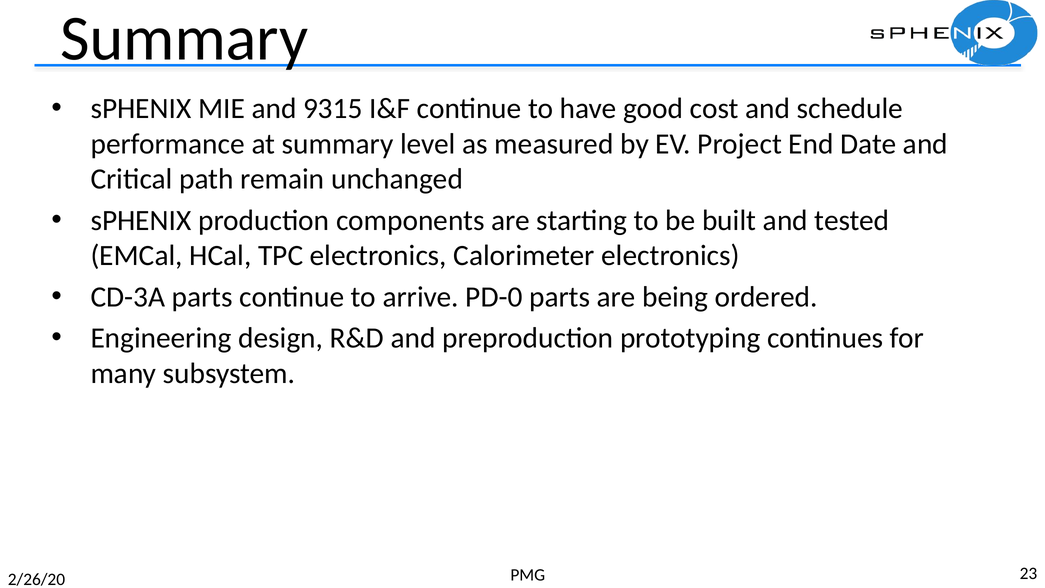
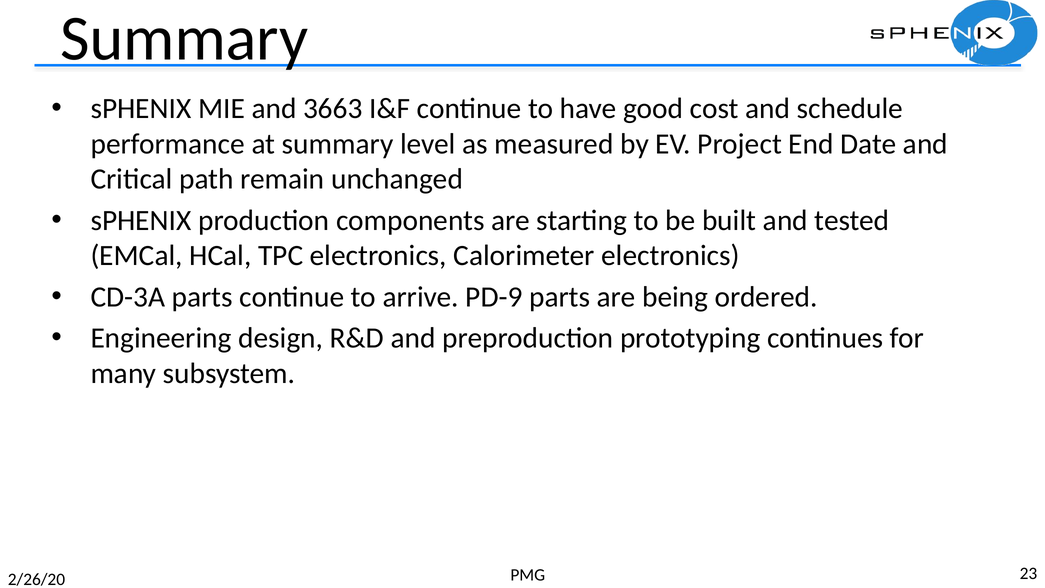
9315: 9315 -> 3663 (333, 109)
PD-0: PD-0 -> PD-9 (494, 297)
